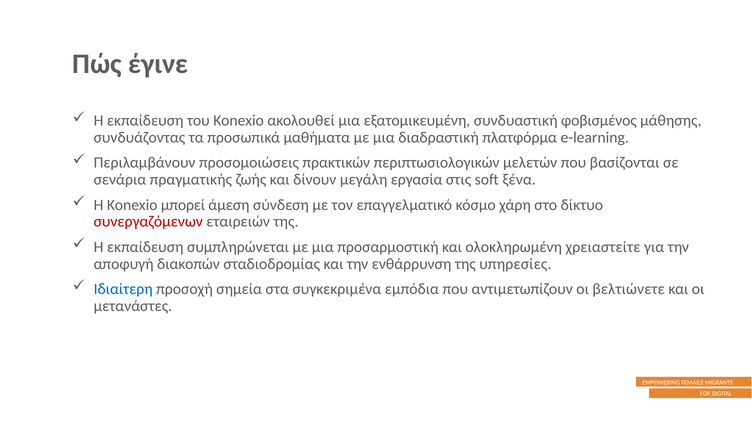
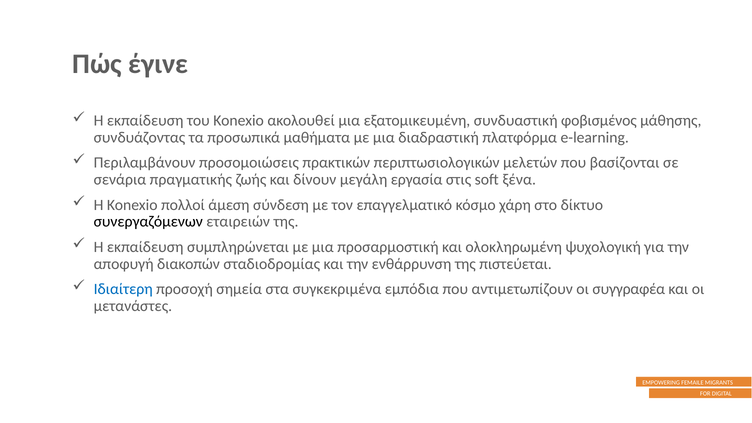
μπορεί: μπορεί -> πολλοί (183, 205)
συνεργαζόμενων colour: red -> black (148, 222)
χρειαστείτε: χρειαστείτε -> ψυχολογική (603, 247)
υπηρεσίες: υπηρεσίες -> πιστεύεται (516, 264)
βελτιώνετε: βελτιώνετε -> συγγραφέα (629, 289)
